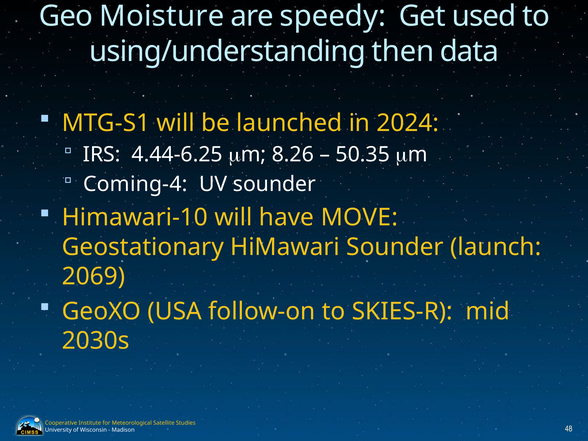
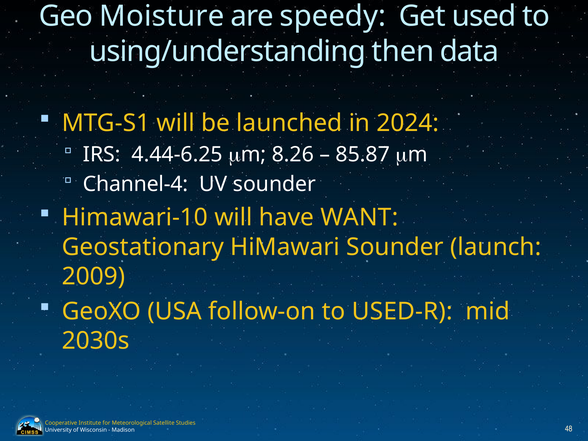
50.35: 50.35 -> 85.87 (363, 155)
Coming-4: Coming-4 -> Channel-4 (136, 184)
MOVE: MOVE -> WANT (359, 218)
2069: 2069 -> 2009 (93, 276)
SKIES-R: SKIES-R -> USED-R (402, 311)
